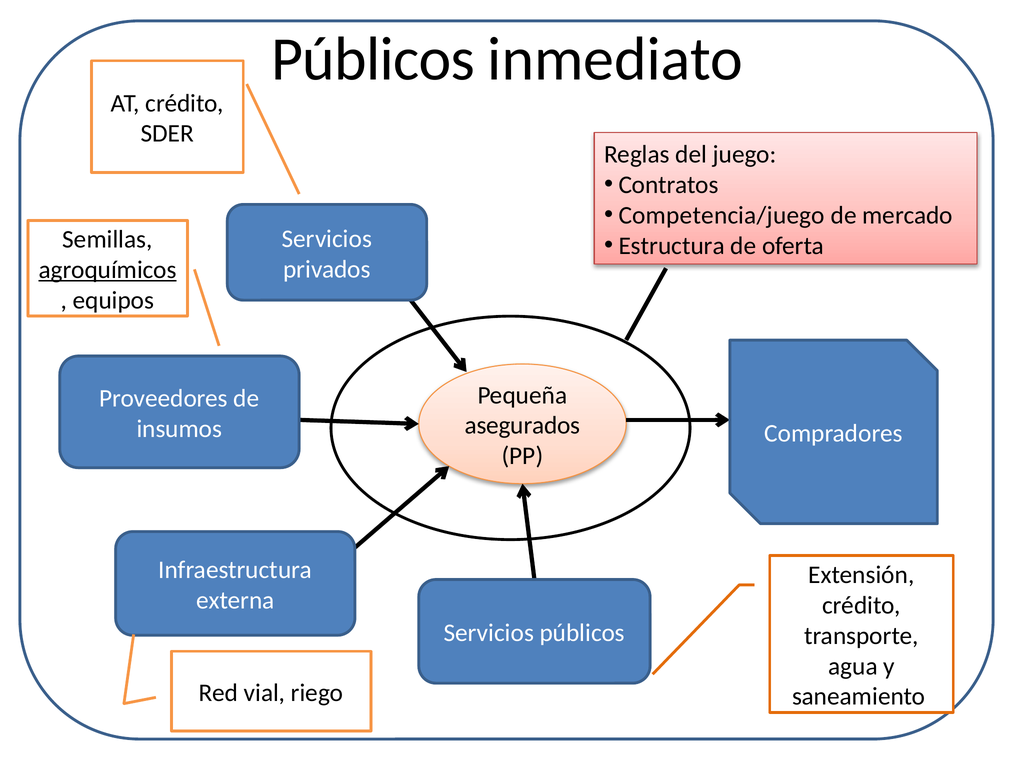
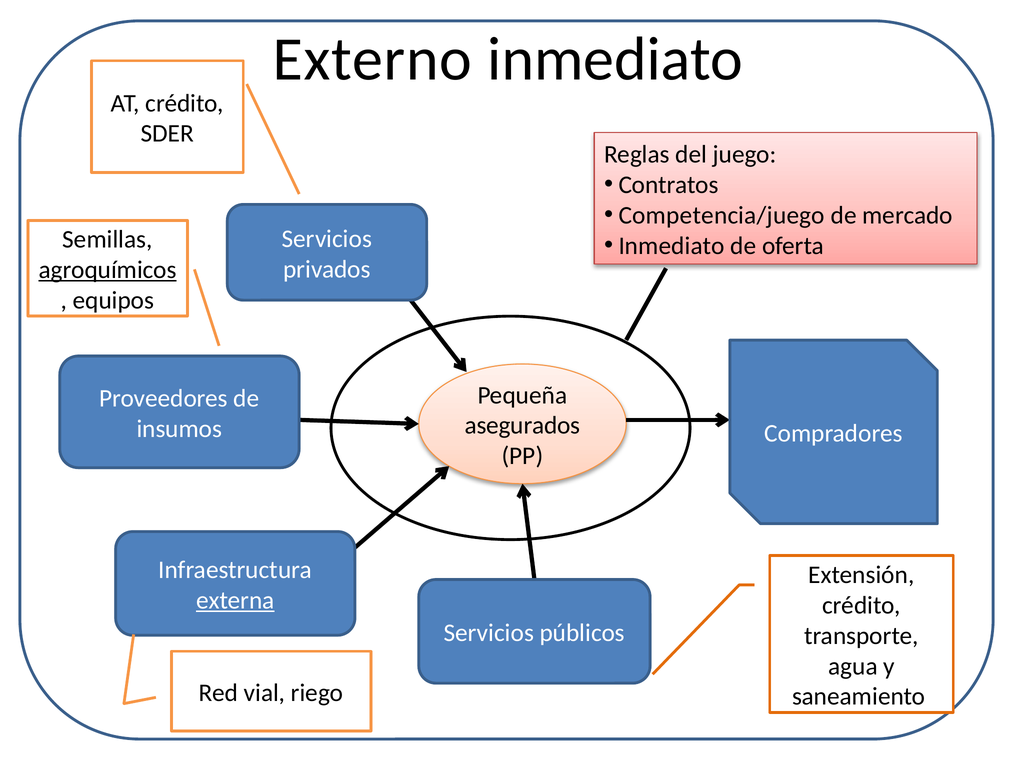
Públicos: Públicos -> Externo (372, 59)
Estructura: Estructura -> Inmediato (672, 246)
externa underline: none -> present (235, 600)
